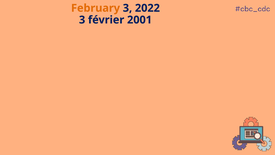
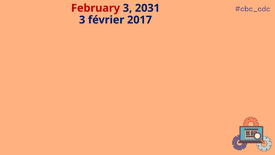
February colour: orange -> red (96, 8)
2022: 2022 -> 2031 (147, 8)
2001: 2001 -> 2017 (140, 20)
